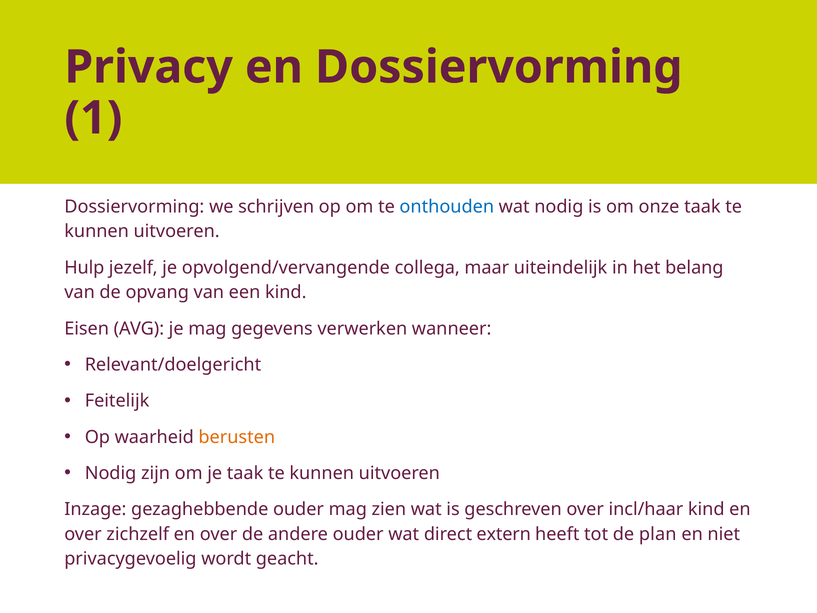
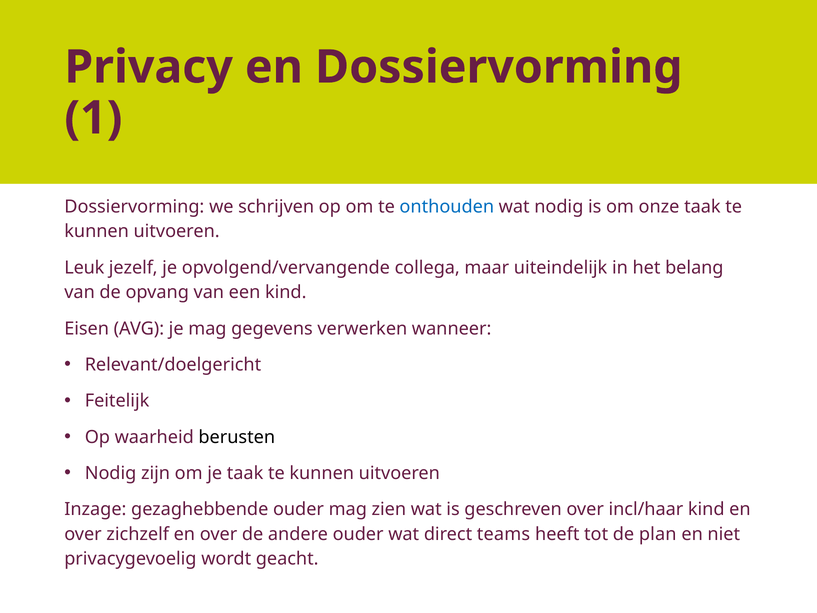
Hulp: Hulp -> Leuk (84, 267)
berusten colour: orange -> black (237, 437)
extern: extern -> teams (504, 534)
